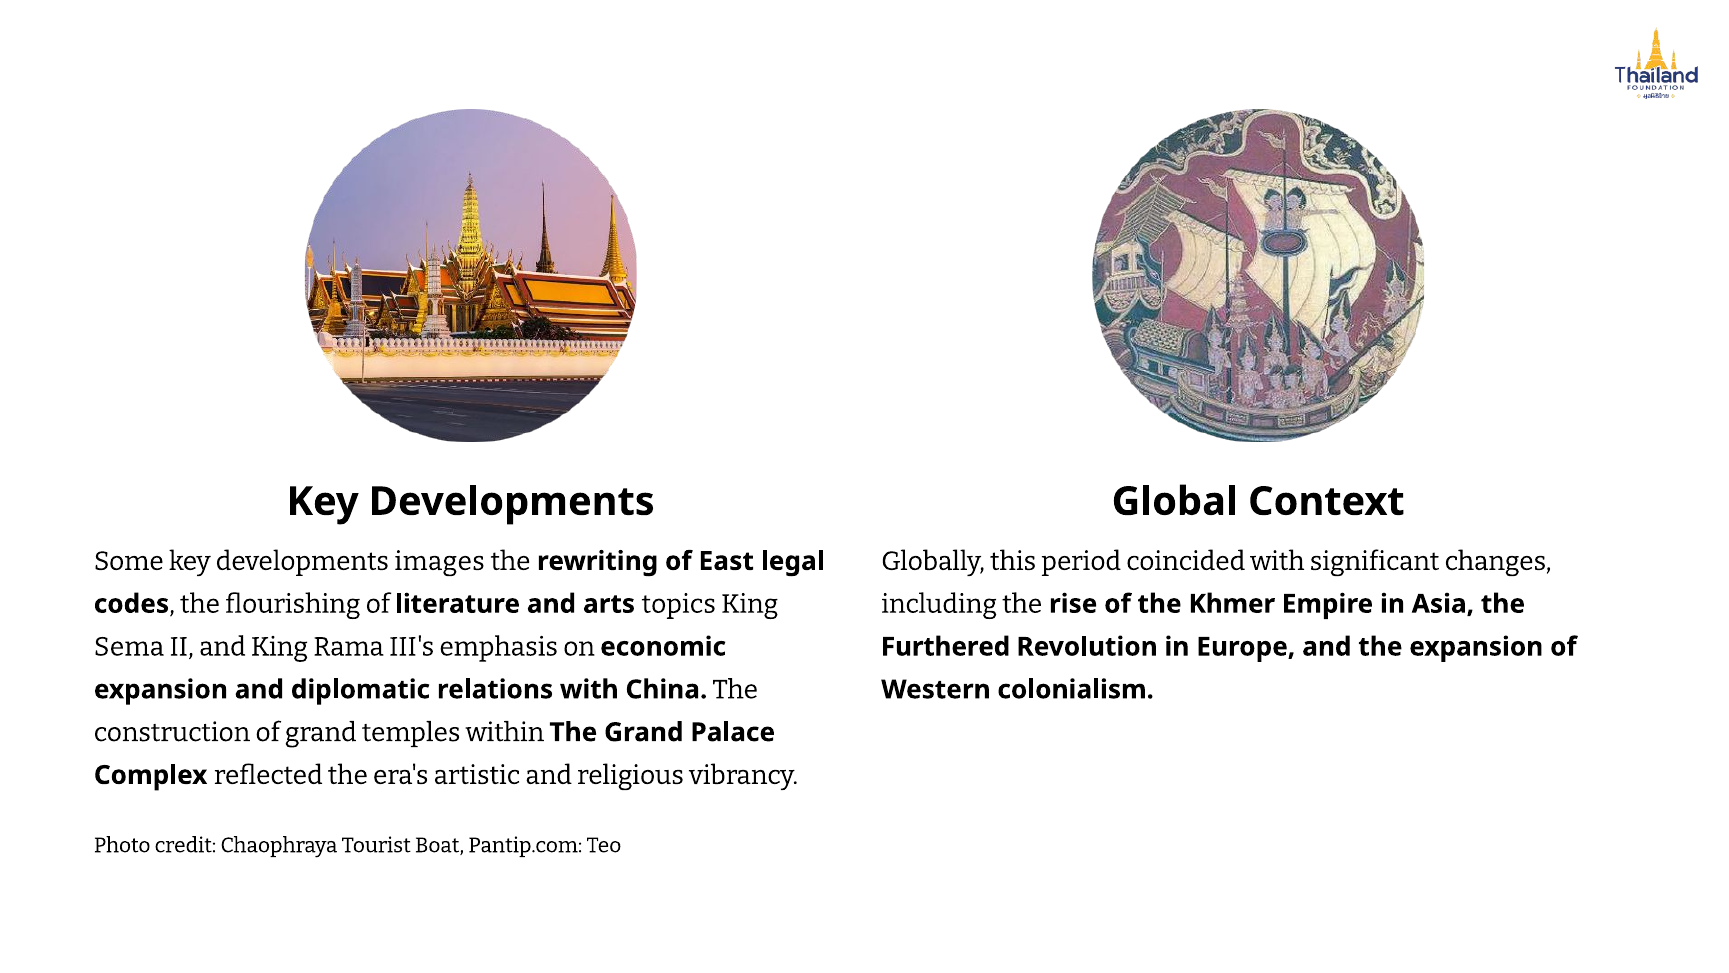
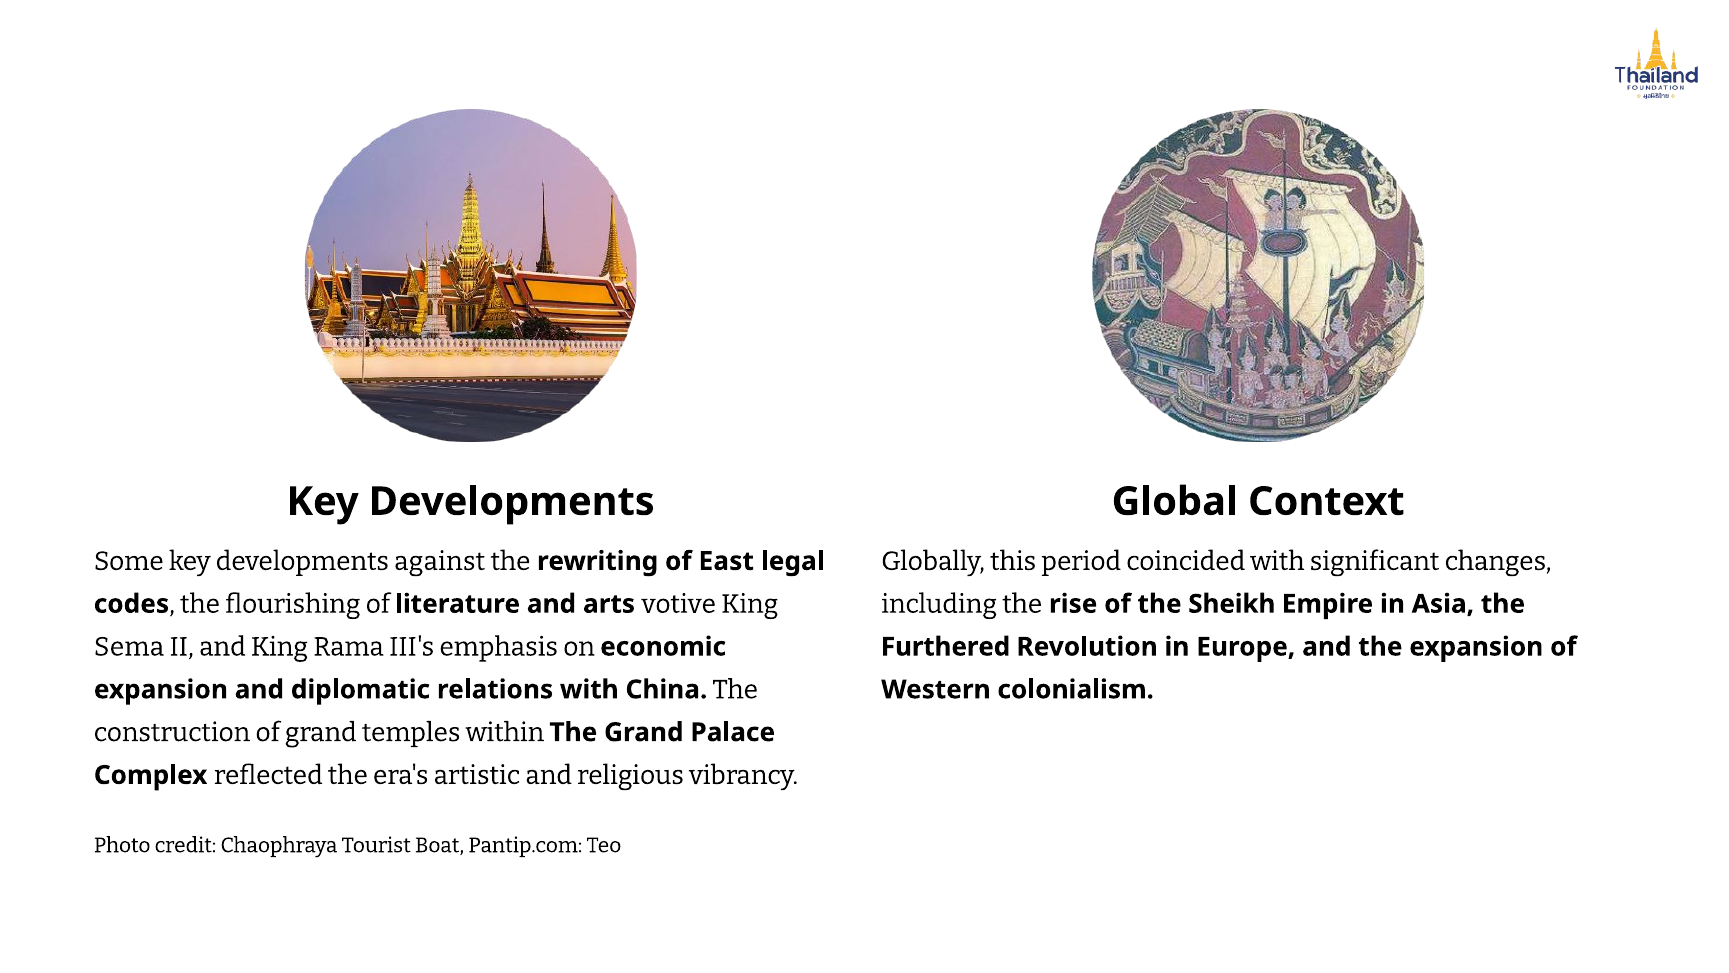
images: images -> against (440, 561)
Khmer: Khmer -> Sheikh (1232, 604)
topics: topics -> votive (679, 604)
